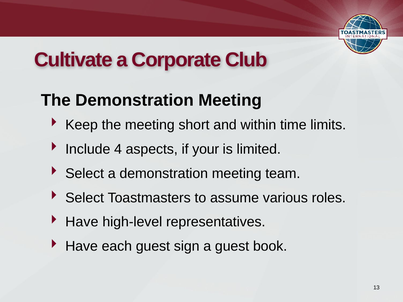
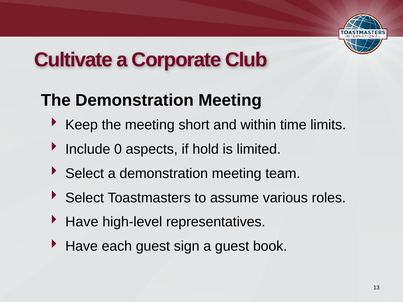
4: 4 -> 0 (118, 149)
your: your -> hold (206, 149)
